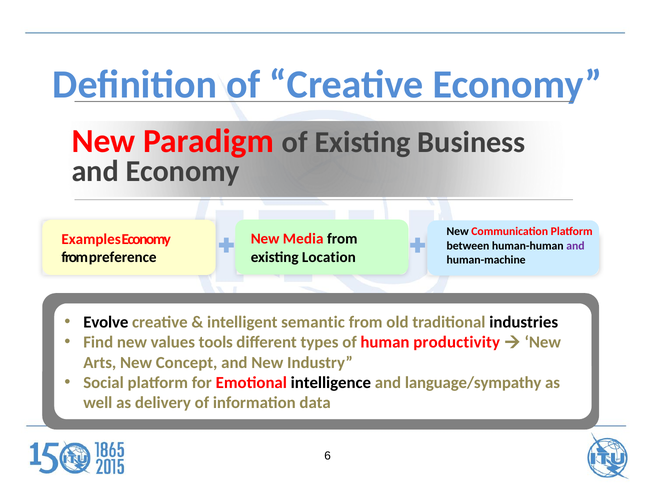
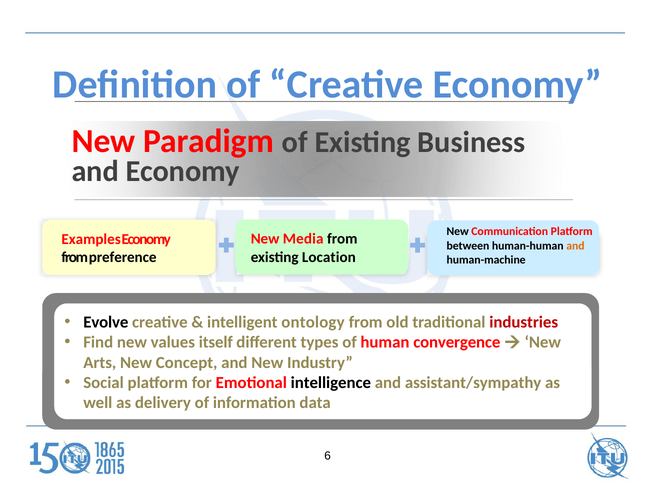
and colour: purple -> orange (575, 246)
semantic: semantic -> ontology (313, 322)
industries colour: black -> red (524, 322)
tools: tools -> itself (216, 342)
productivity: productivity -> convergence (457, 342)
language/sympathy: language/sympathy -> assistant/sympathy (473, 383)
